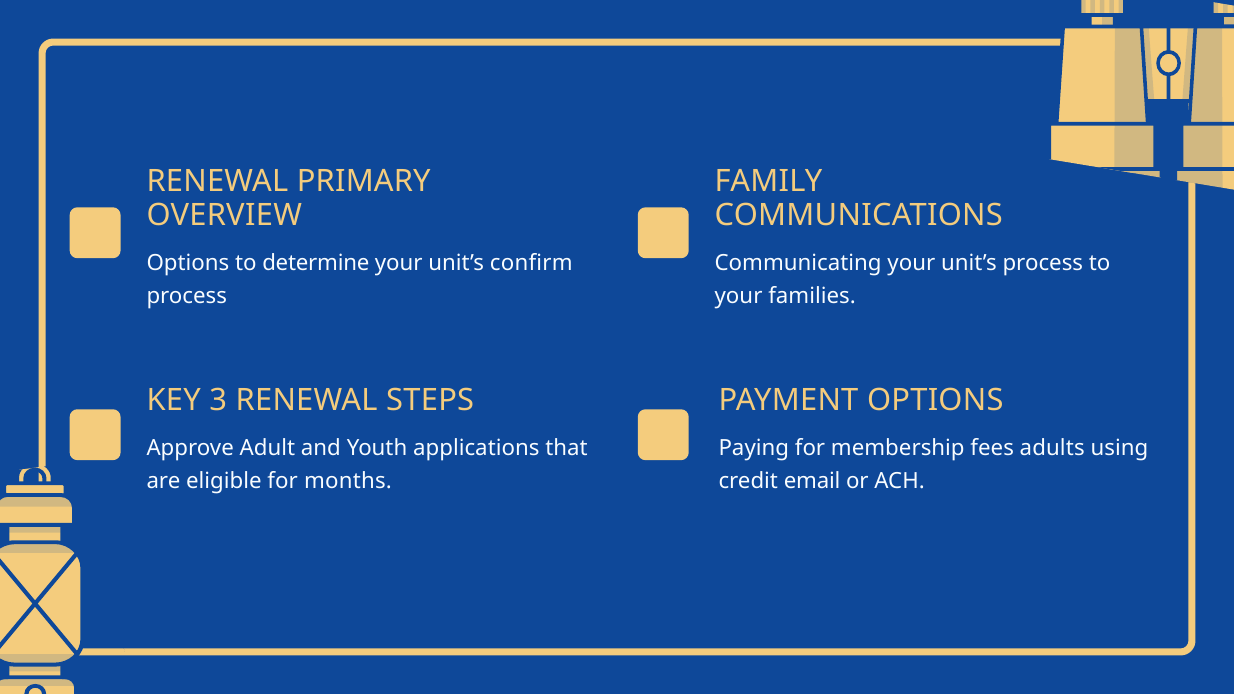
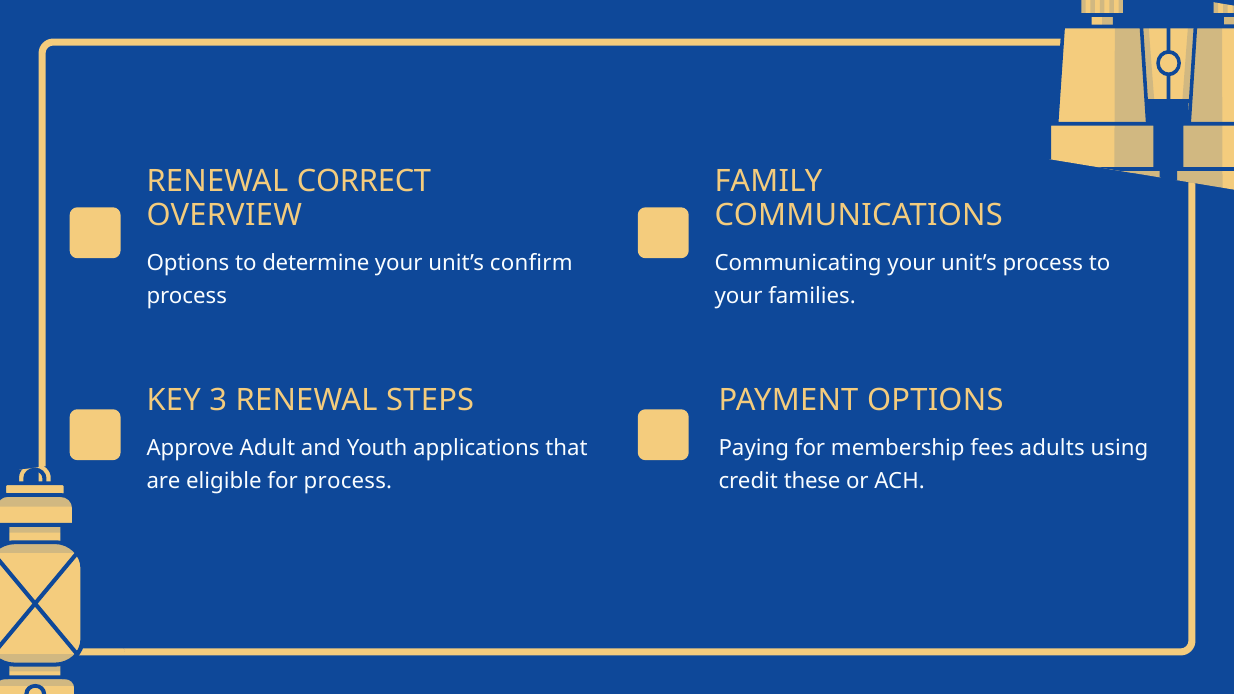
PRIMARY: PRIMARY -> CORRECT (364, 181)
for months: months -> process (348, 481)
email: email -> these (812, 481)
